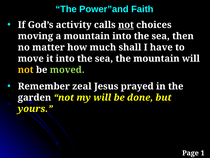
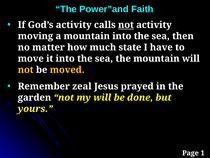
not choices: choices -> activity (154, 25)
shall: shall -> state (130, 47)
moved colour: light green -> yellow (67, 70)
